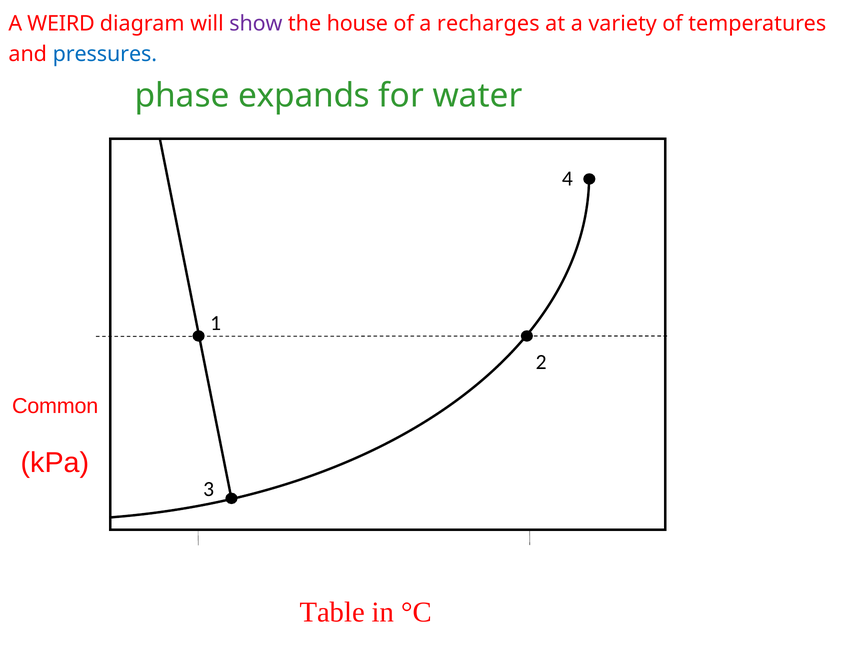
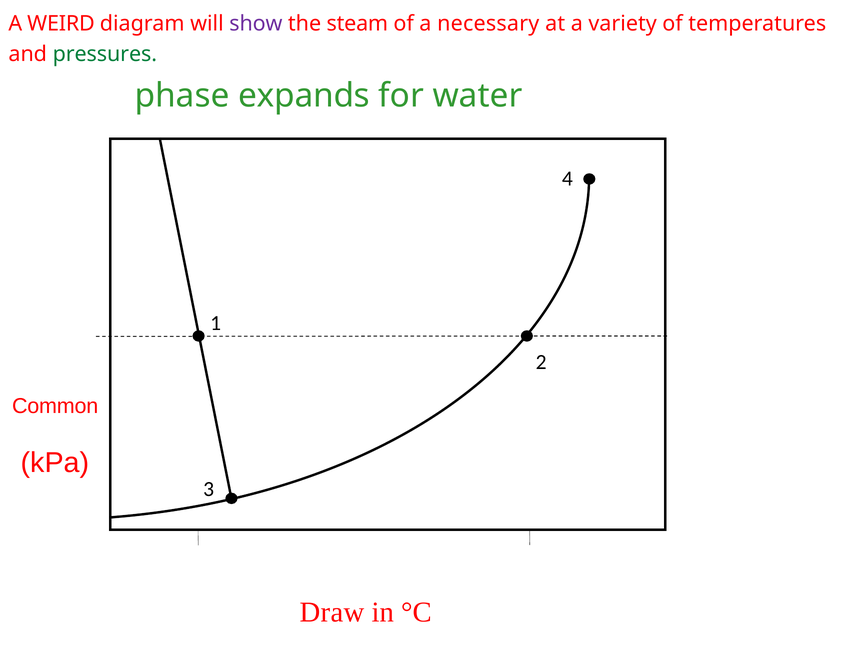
house: house -> steam (357, 24)
recharges: recharges -> necessary (488, 24)
pressures colour: blue -> green (105, 54)
Table: Table -> Draw (332, 612)
